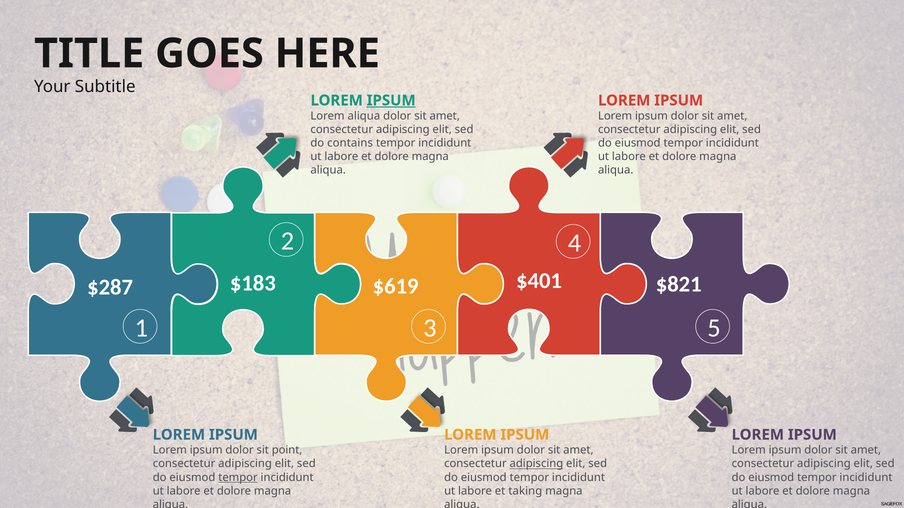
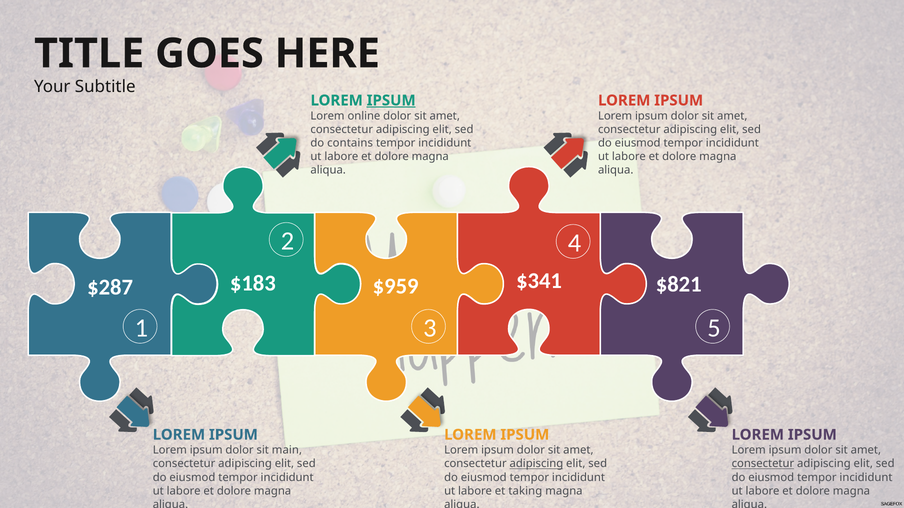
Lorem aliqua: aliqua -> online (364, 116)
$401: $401 -> $341 (539, 281)
$619: $619 -> $959 (396, 287)
point: point -> main (287, 451)
consectetur underline: none -> present (763, 464)
tempor underline: present -> none (238, 478)
